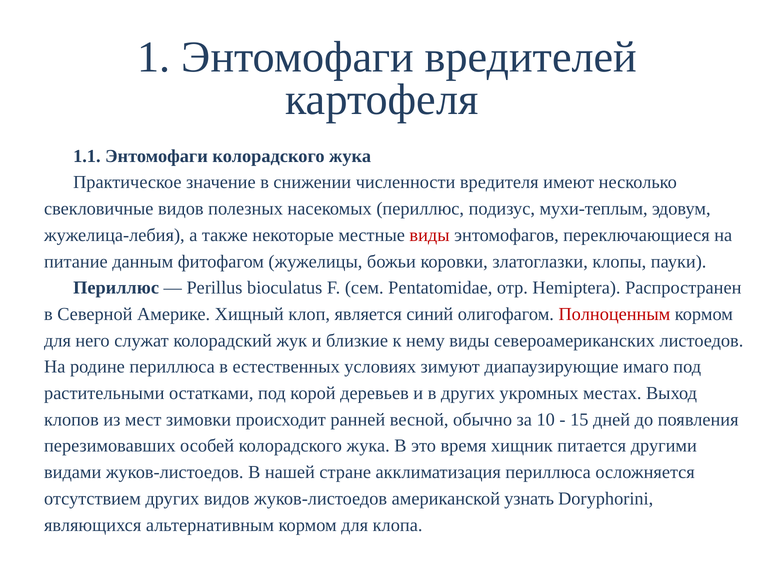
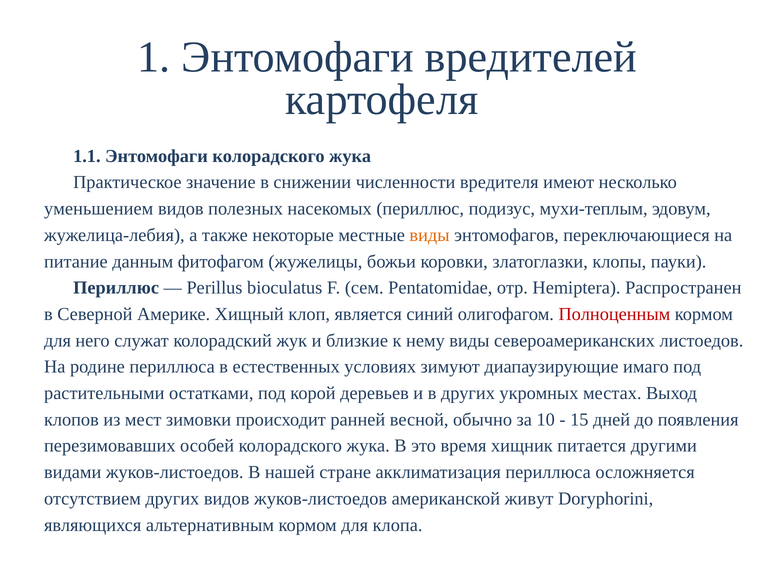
свекловичные: свекловичные -> уменьшением (99, 209)
виды colour: red -> orange (430, 235)
узнать: узнать -> живут (529, 499)
